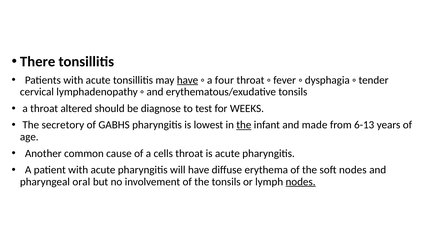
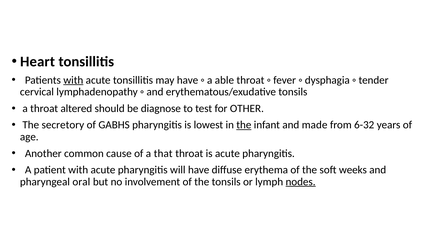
There: There -> Heart (38, 62)
with underline: none -> present (73, 80)
have underline: present -> none (188, 80)
four: four -> able (224, 80)
WEEKS: WEEKS -> OTHER (247, 109)
6-13: 6-13 -> 6-32 (364, 125)
cells: cells -> that (163, 153)
soft nodes: nodes -> weeks (353, 170)
